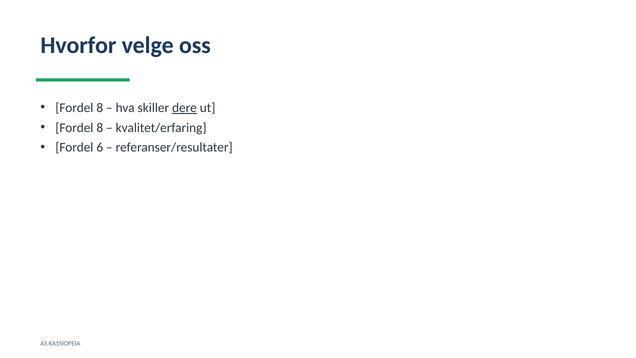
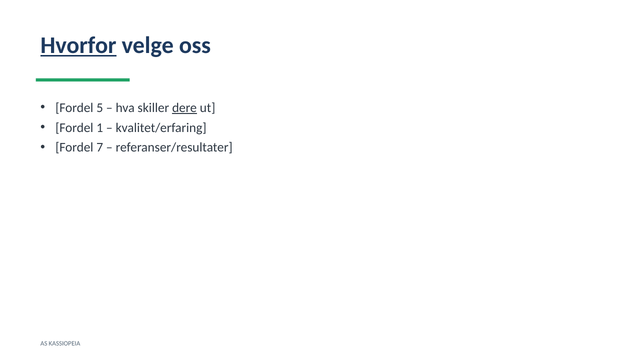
Hvorfor underline: none -> present (78, 45)
8: 8 -> 5 (100, 108)
8: 8 -> 1 (100, 128)
6: 6 -> 7 (100, 147)
